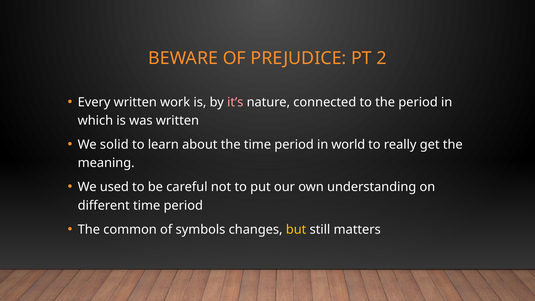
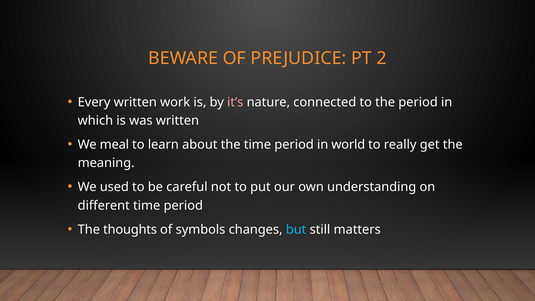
solid: solid -> meal (114, 145)
common: common -> thoughts (130, 229)
but colour: yellow -> light blue (296, 229)
